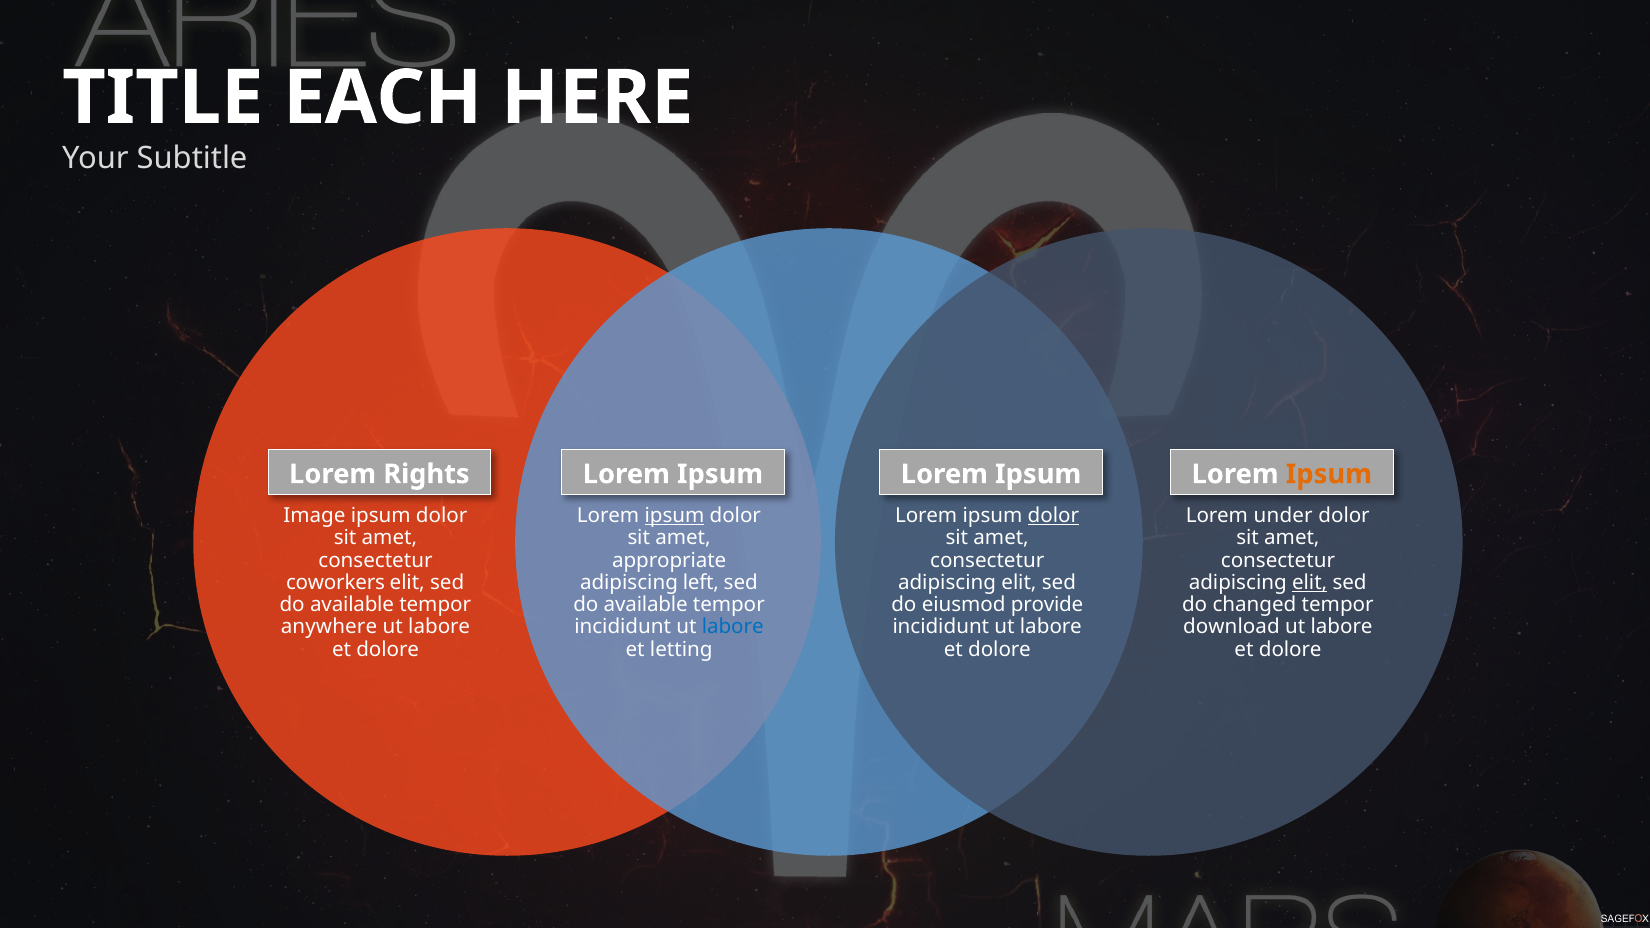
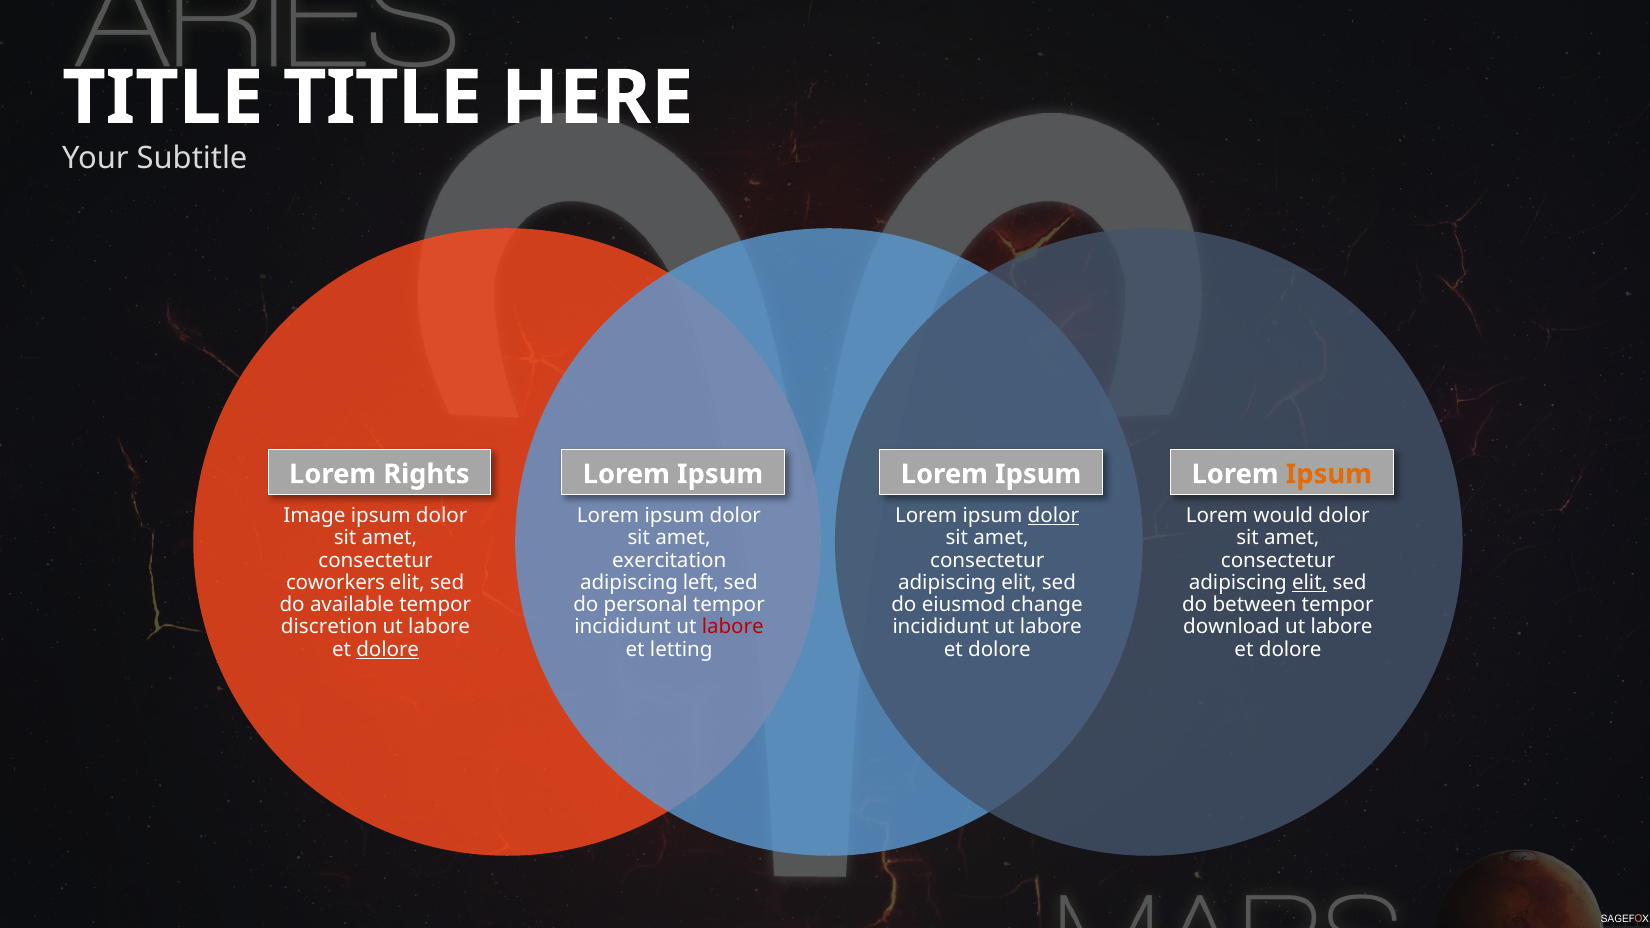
EACH: EACH -> TITLE (383, 98)
ipsum underline: present -> none (674, 516)
under: under -> would (1283, 516)
appropriate: appropriate -> exercitation (669, 560)
available: available -> personal (646, 605)
provide: provide -> change (1047, 605)
changed: changed -> between (1254, 605)
anywhere: anywhere -> discretion (329, 627)
labore colour: blue -> red (733, 627)
dolore underline: none -> present (388, 649)
